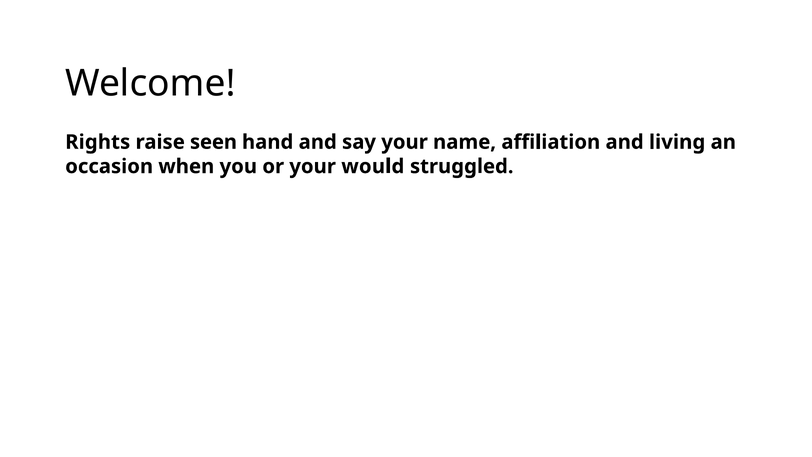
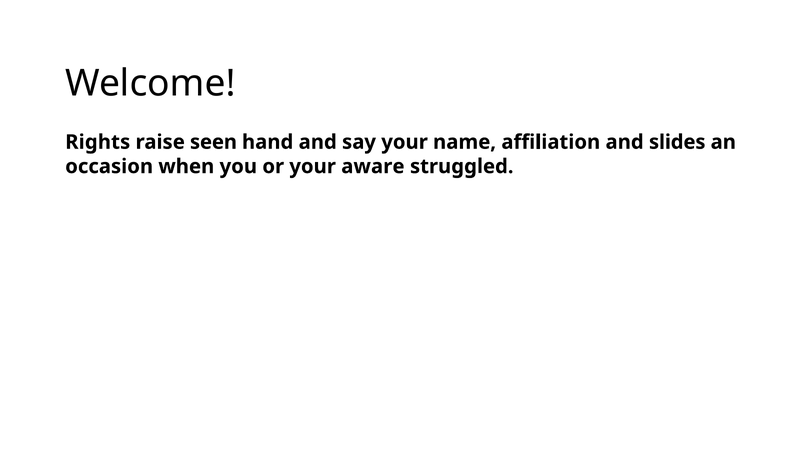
living: living -> slides (677, 142)
would: would -> aware (373, 166)
